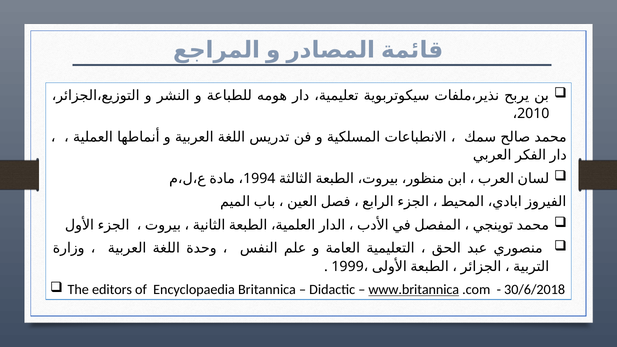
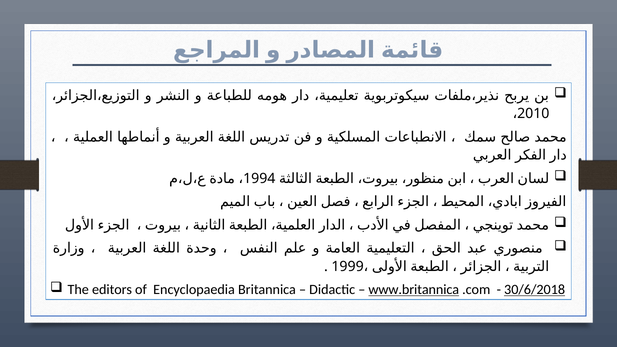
30/6/2018 underline: none -> present (535, 290)
